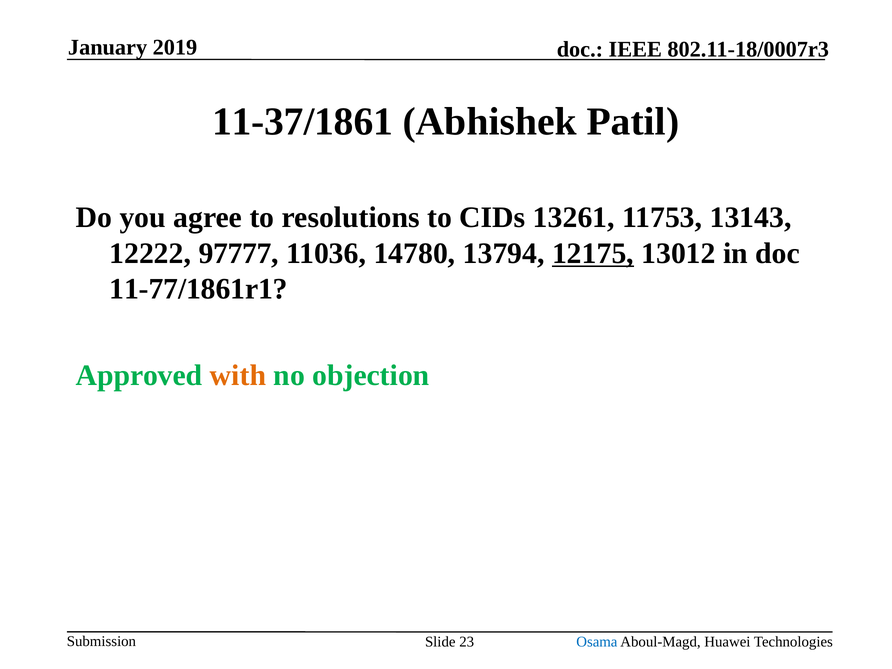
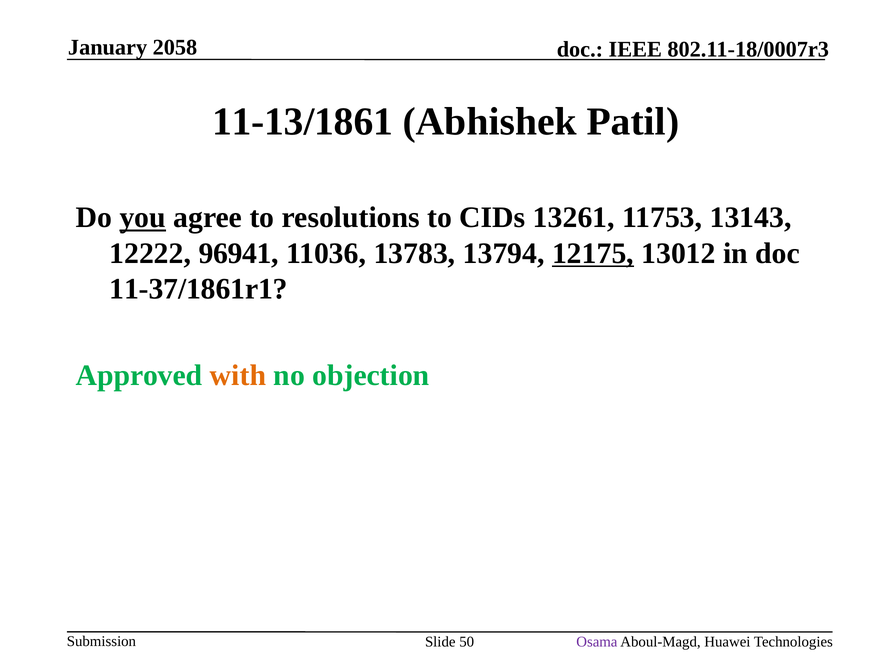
2019: 2019 -> 2058 (175, 47)
11-37/1861: 11-37/1861 -> 11-13/1861 (303, 122)
you underline: none -> present (143, 218)
97777: 97777 -> 96941 (239, 253)
14780: 14780 -> 13783 (415, 253)
11-77/1861r1: 11-77/1861r1 -> 11-37/1861r1 (199, 289)
23: 23 -> 50 (467, 642)
Osama colour: blue -> purple (597, 642)
